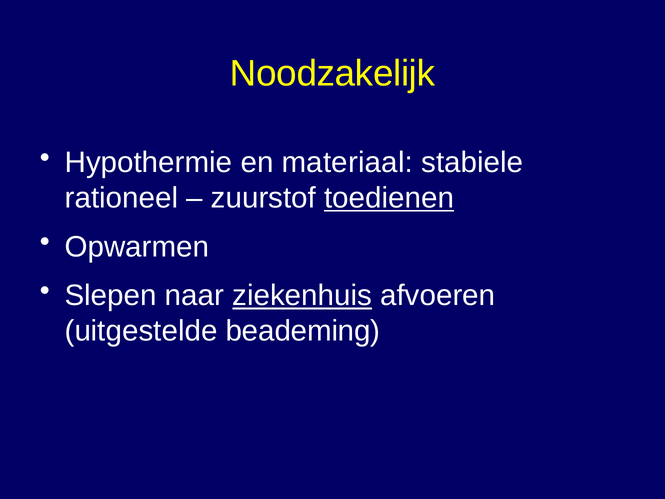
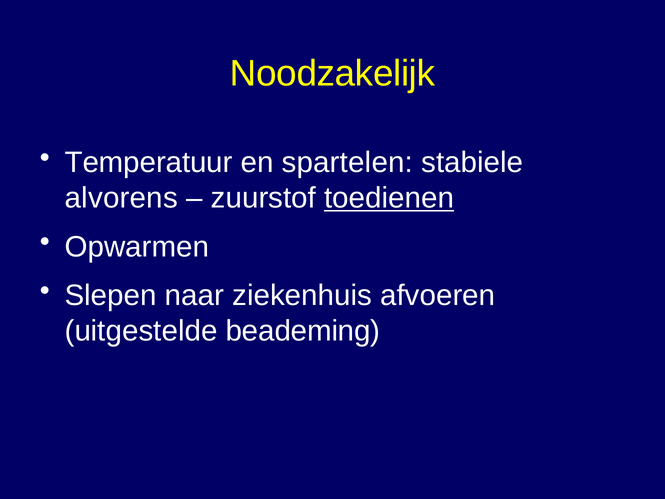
Hypothermie: Hypothermie -> Temperatuur (149, 163)
materiaal: materiaal -> spartelen (347, 163)
rationeel: rationeel -> alvorens (121, 198)
ziekenhuis underline: present -> none (302, 296)
